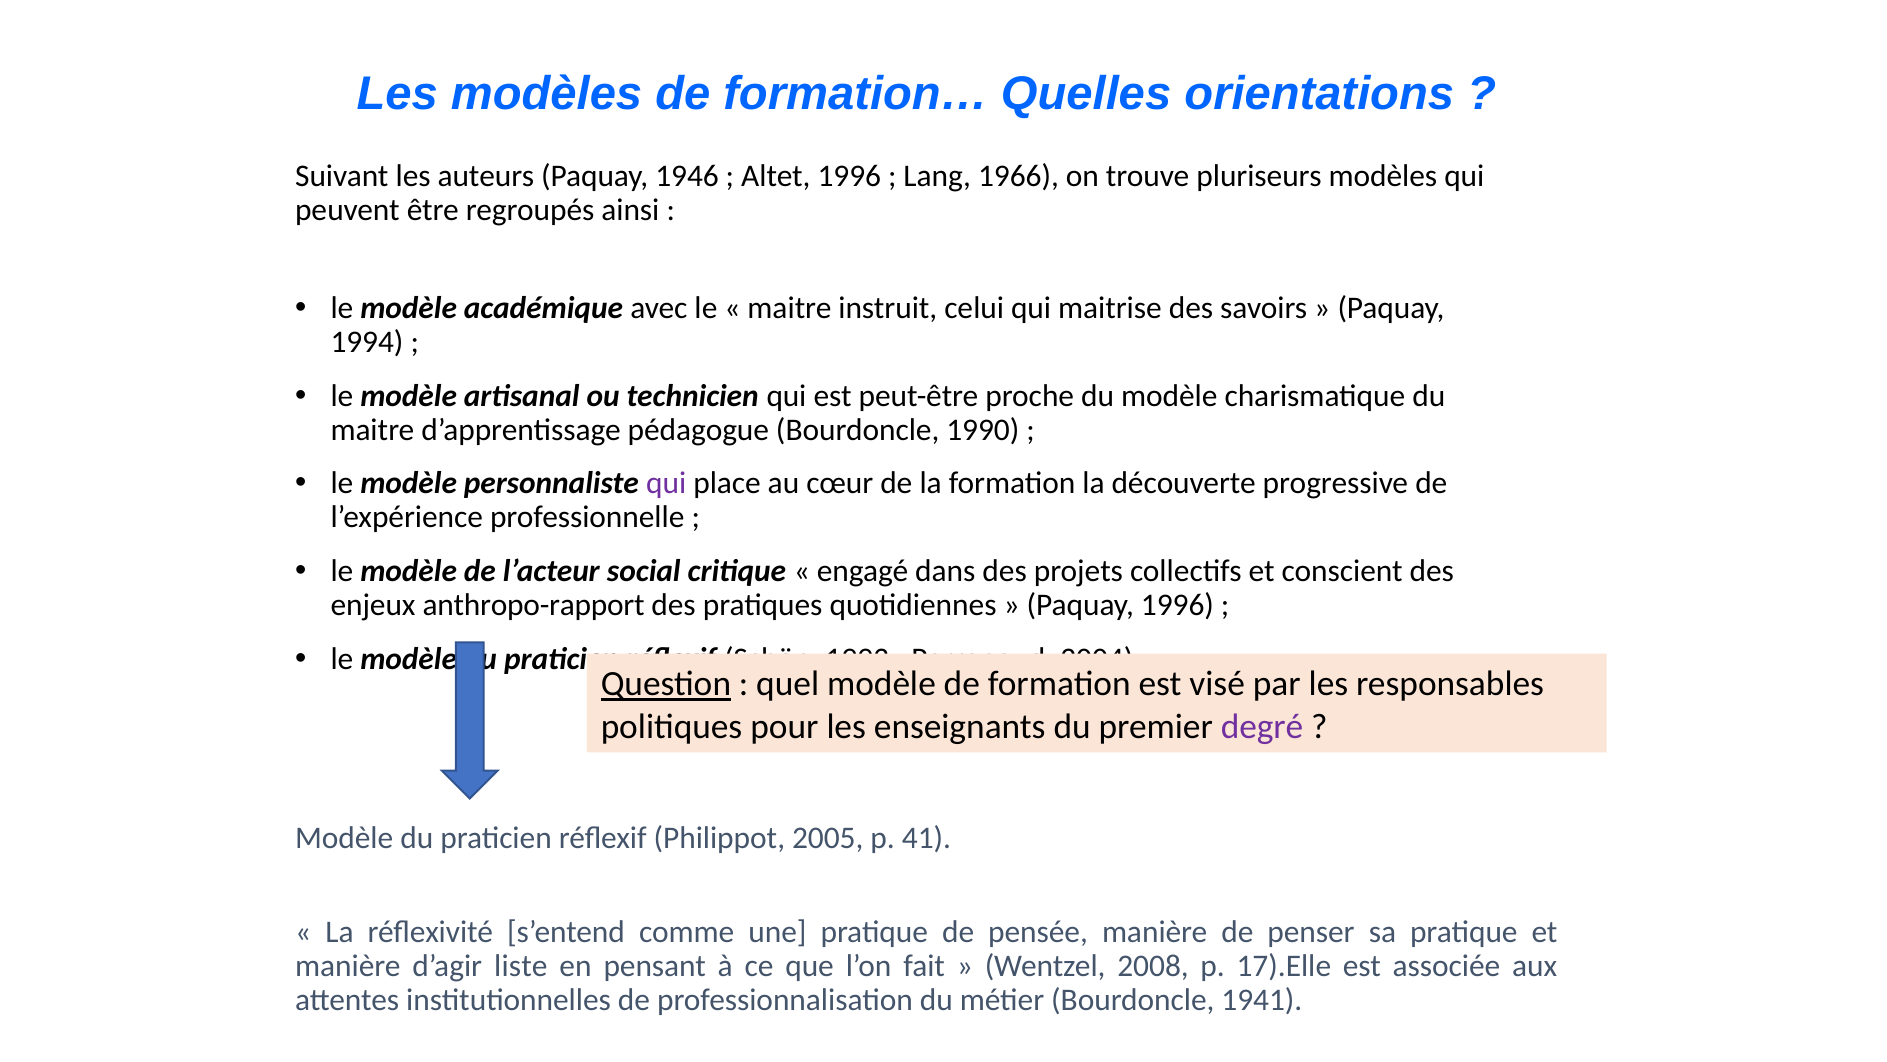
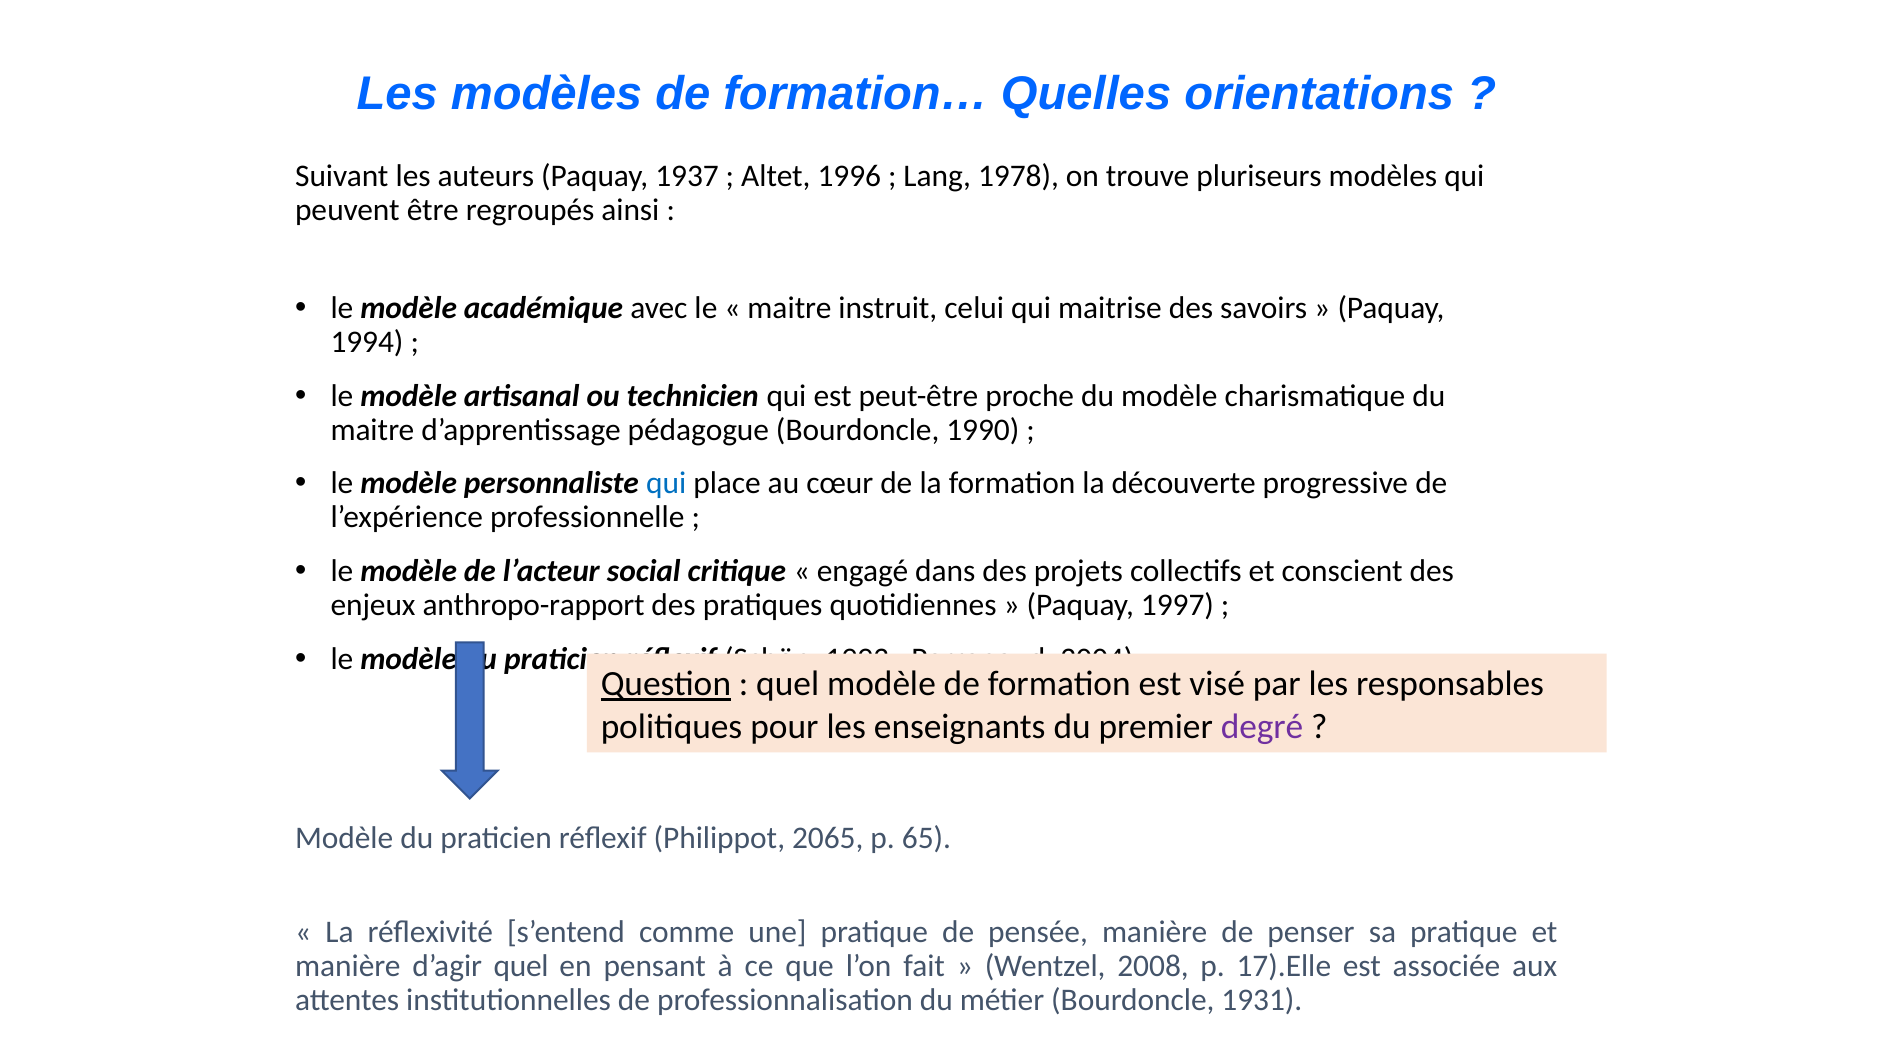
1946: 1946 -> 1937 (687, 176)
1966: 1966 -> 1978 (1018, 176)
qui colour: purple -> blue (666, 483)
Paquay 1996: 1996 -> 1997 (1177, 605)
2005: 2005 -> 2065 (828, 837)
41: 41 -> 65 (927, 837)
d’agir liste: liste -> quel (521, 966)
1941: 1941 -> 1931 (1262, 1000)
